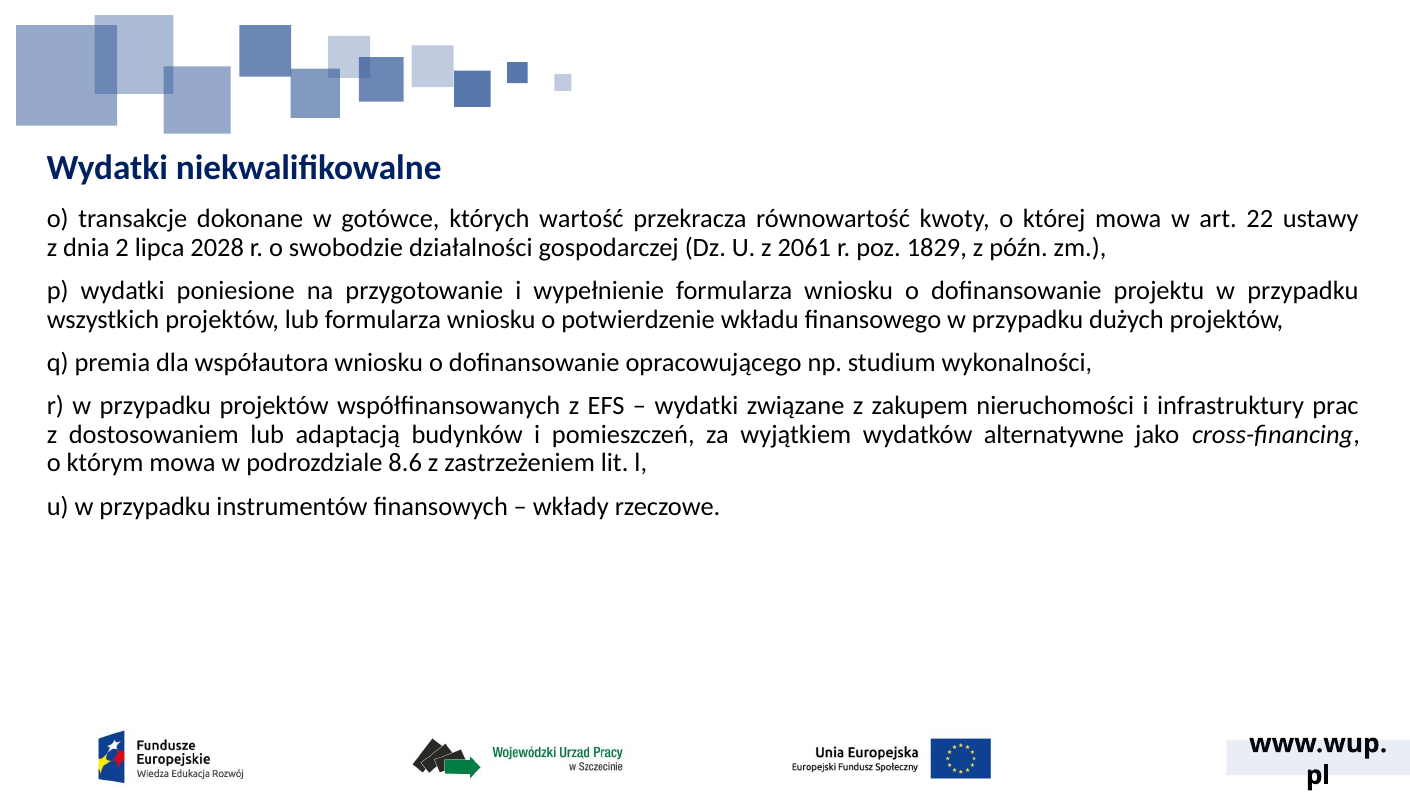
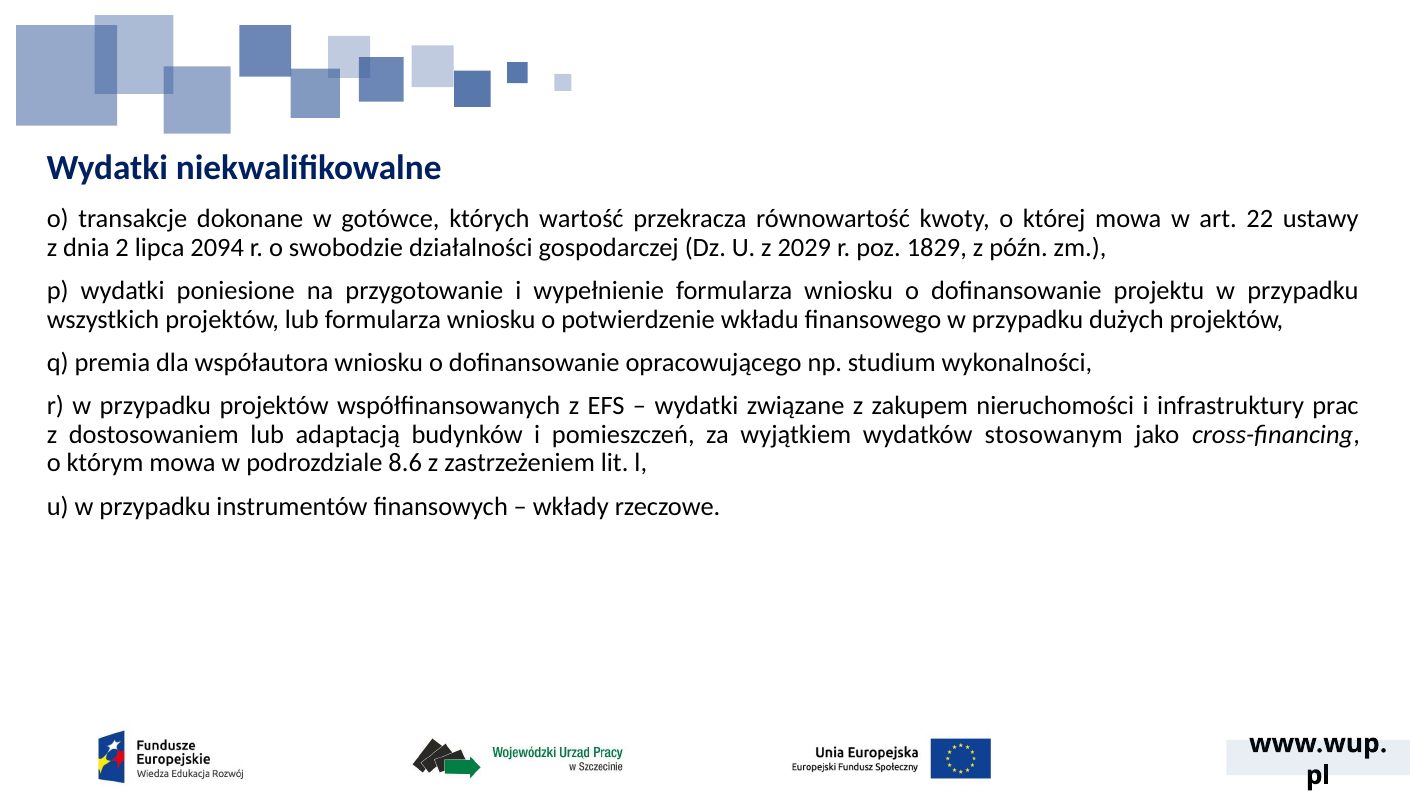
2028: 2028 -> 2094 (217, 248)
2061: 2061 -> 2029 (804, 248)
alternatywne: alternatywne -> stosowanym (1054, 435)
